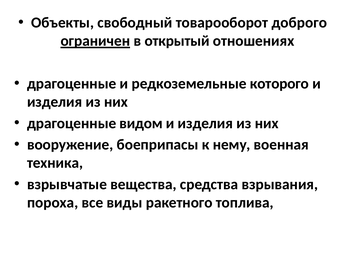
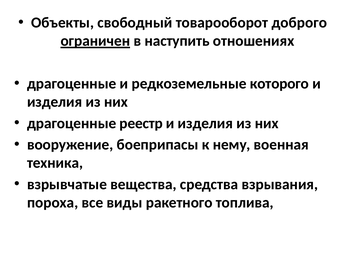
открытый: открытый -> наступить (177, 41)
видом: видом -> реестр (141, 123)
